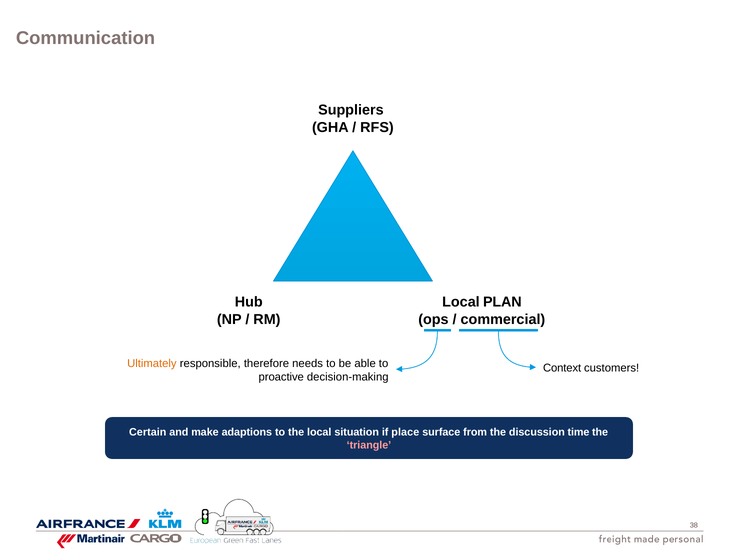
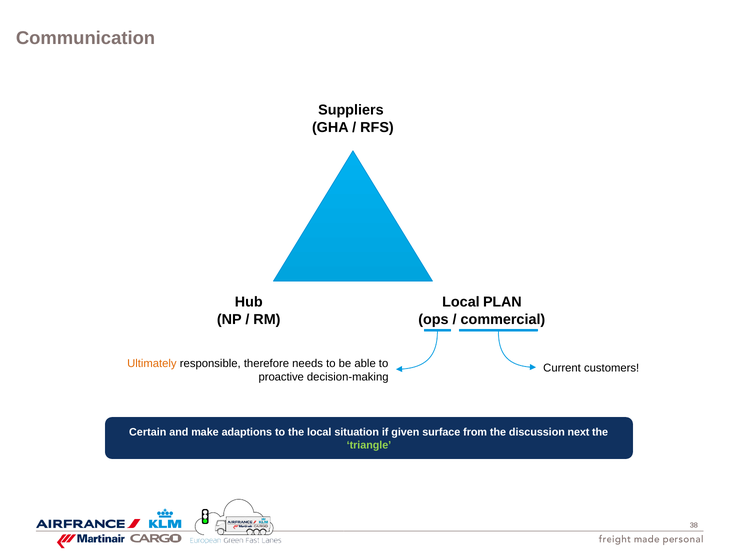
Context: Context -> Current (562, 368)
place: place -> given (405, 432)
time: time -> next (578, 432)
triangle colour: pink -> light green (369, 445)
